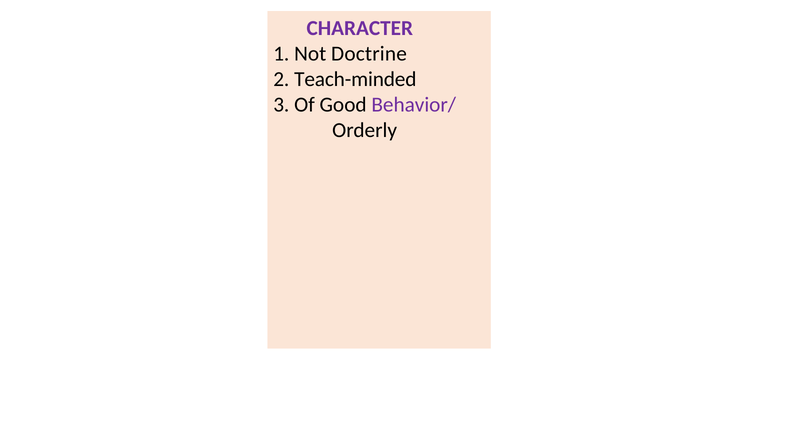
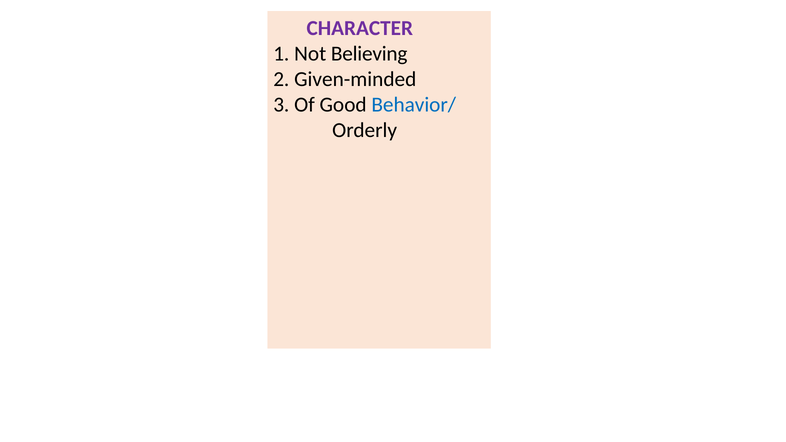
Doctrine: Doctrine -> Believing (369, 54)
Teach-minded: Teach-minded -> Given-minded (355, 79)
Behavior/ colour: purple -> blue (414, 105)
